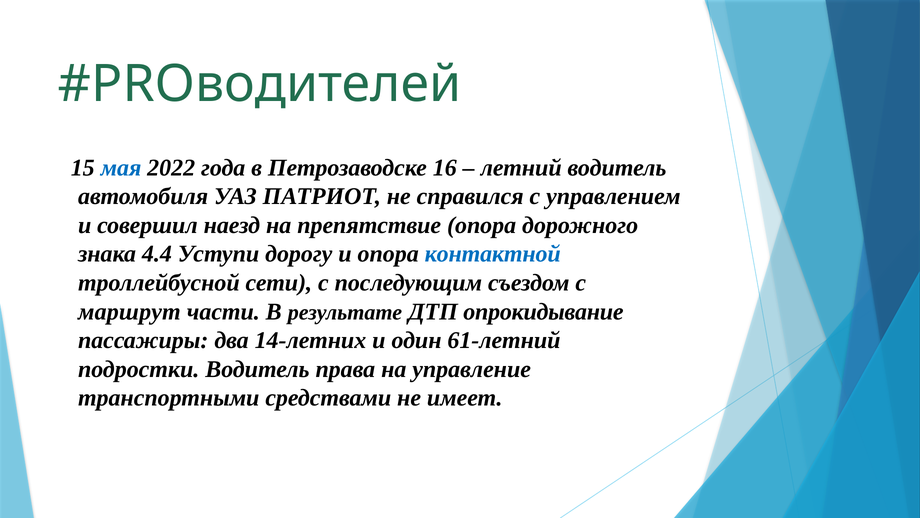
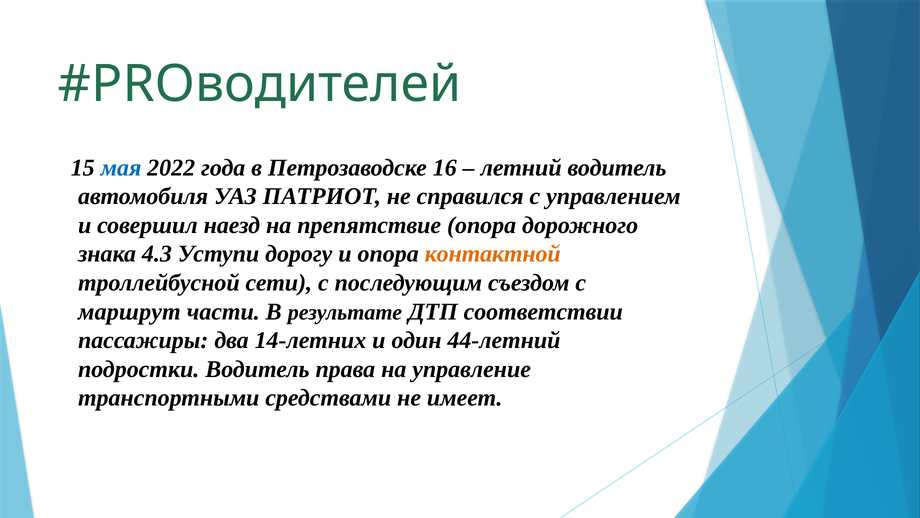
4.4: 4.4 -> 4.3 (157, 254)
контактной colour: blue -> orange (493, 254)
опрокидывание: опрокидывание -> соответствии (543, 311)
61-летний: 61-летний -> 44-летний (504, 340)
